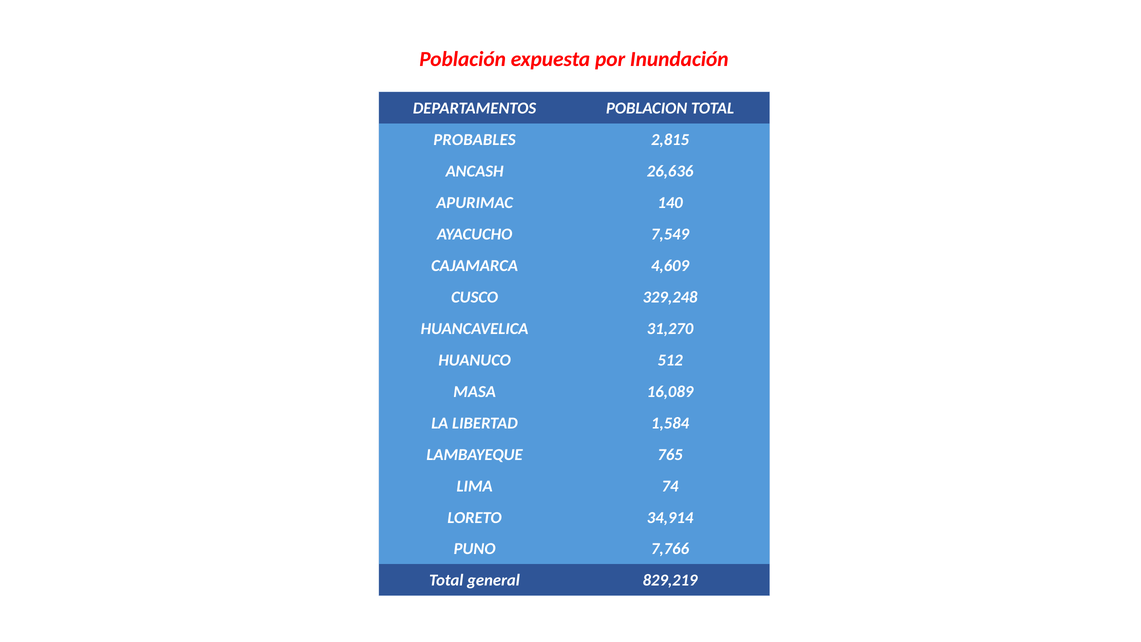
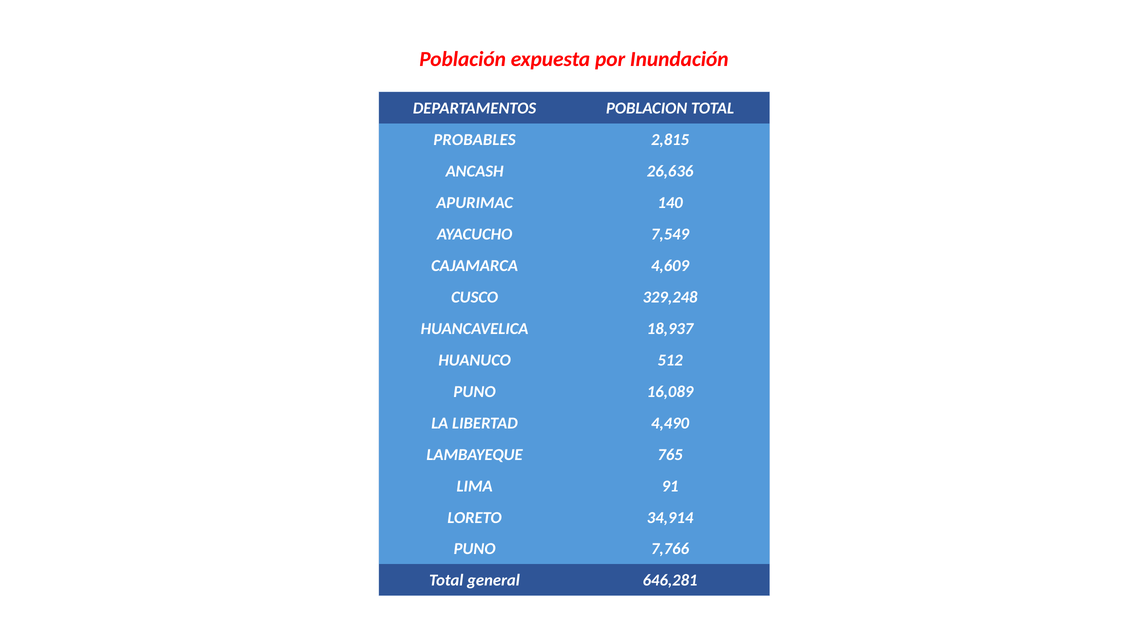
31,270: 31,270 -> 18,937 (670, 329)
MASA: MASA -> PUNO (475, 391)
1,584: 1,584 -> 4,490 (670, 423)
74: 74 -> 91 (670, 486)
829,219: 829,219 -> 646,281 (670, 580)
